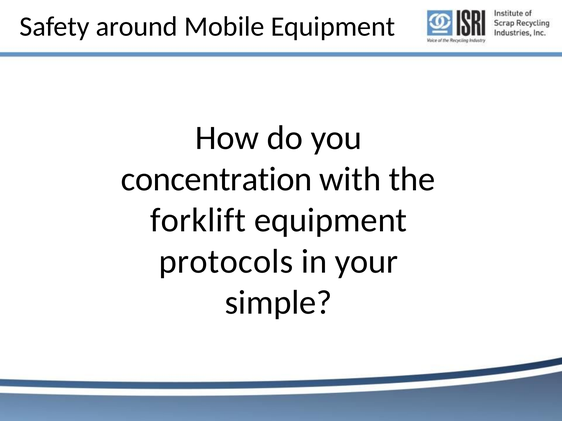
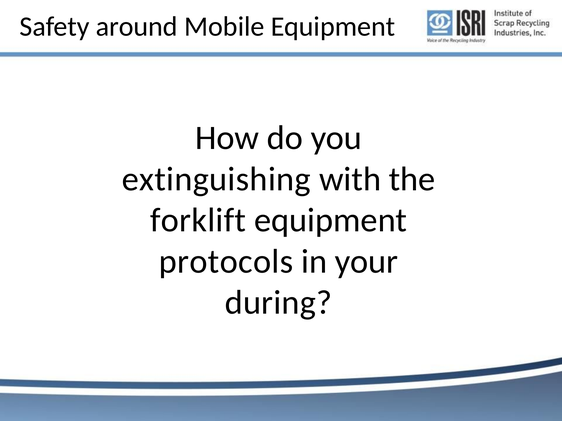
concentration: concentration -> extinguishing (216, 179)
simple: simple -> during (278, 303)
